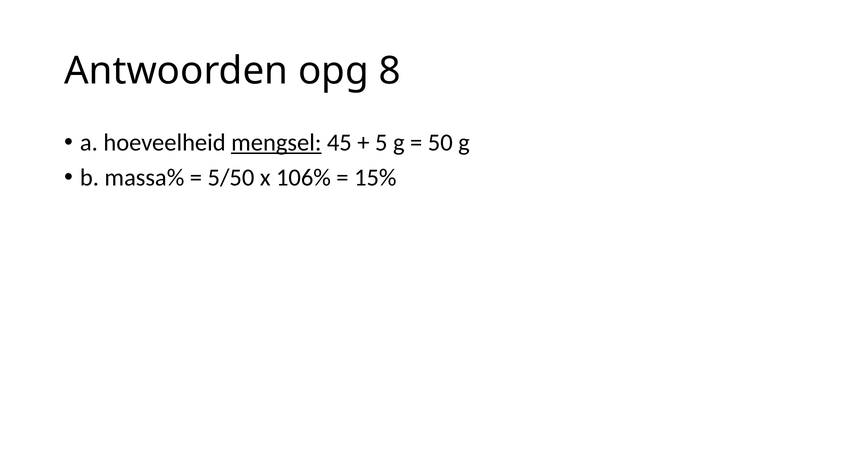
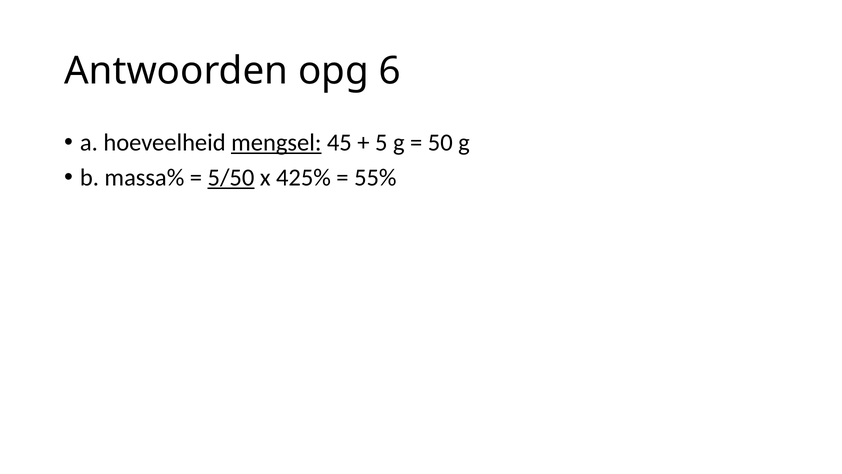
8: 8 -> 6 (390, 71)
5/50 underline: none -> present (231, 178)
106%: 106% -> 425% (303, 178)
15%: 15% -> 55% (375, 178)
